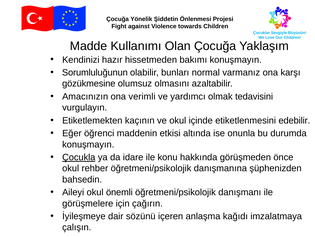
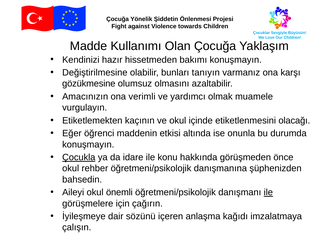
Sorumluluğunun: Sorumluluğunun -> Değiştirilmesine (95, 72)
normal: normal -> tanıyın (206, 72)
tedavisini: tedavisini -> muamele (254, 96)
edebilir: edebilir -> olacağı (294, 120)
ile underline: none -> present (268, 192)
